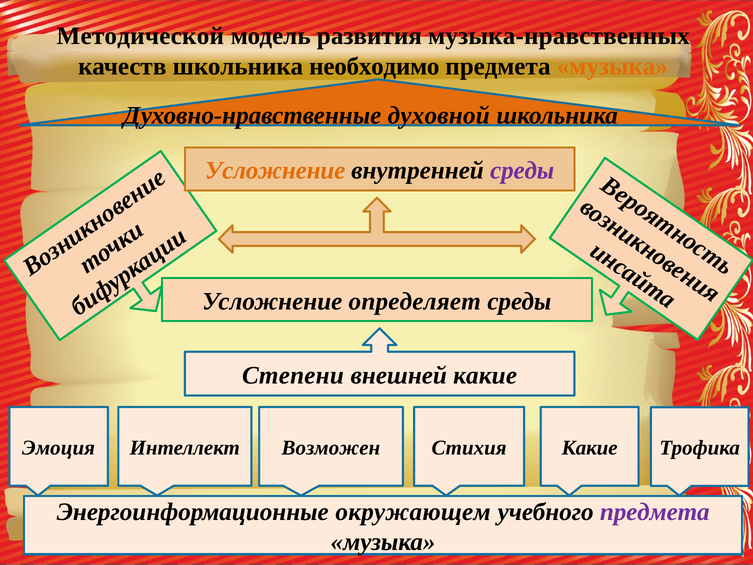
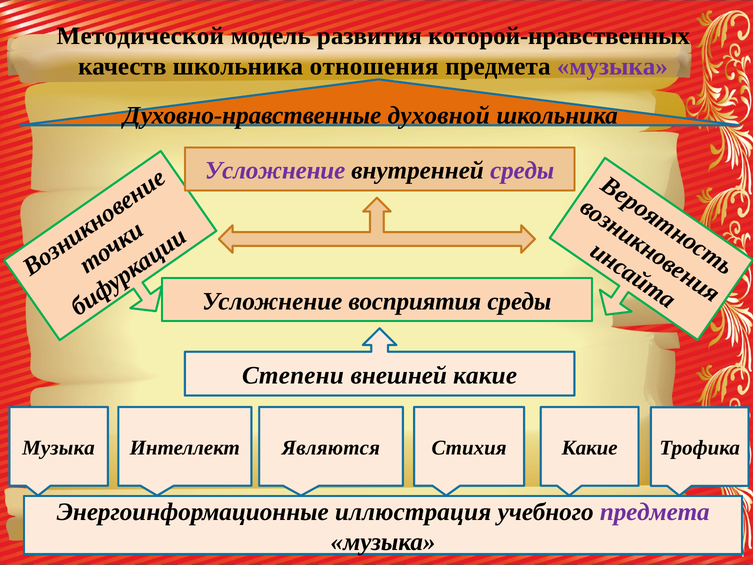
музыка-нравственных: музыка-нравственных -> которой-нравственных (559, 36)
необходимо: необходимо -> отношения (374, 66)
музыка colour: orange -> purple (612, 66)
Усложнение colour: orange -> purple (275, 171)
определяет: определяет -> восприятия (415, 301)
Эмоция: Эмоция -> Музыка (59, 448)
Возможен: Возможен -> Являются (331, 448)
окружающем: окружающем -> иллюстрация (413, 511)
